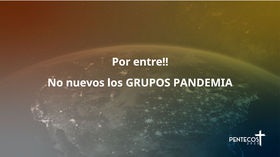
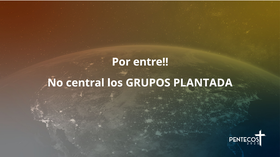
nuevos: nuevos -> central (85, 83)
PANDEMIA: PANDEMIA -> PLANTADA (203, 83)
